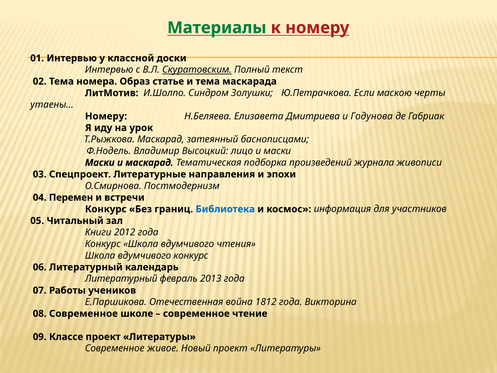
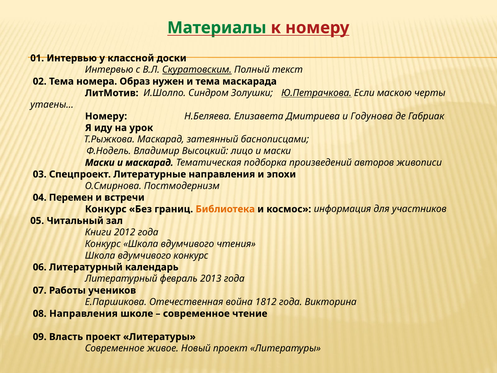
статье: статье -> нужен (168, 81)
Ю.Петрачкова underline: none -> present (316, 93)
журнала: журнала -> авторов (374, 163)
Библиотека colour: blue -> orange (225, 209)
08 Современное: Современное -> Направления (83, 313)
Классе: Классе -> Власть (66, 337)
